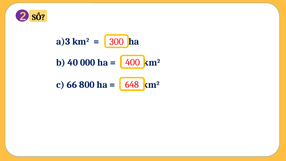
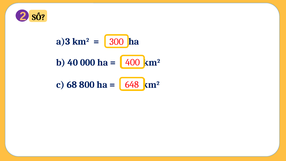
66: 66 -> 68 (72, 85)
